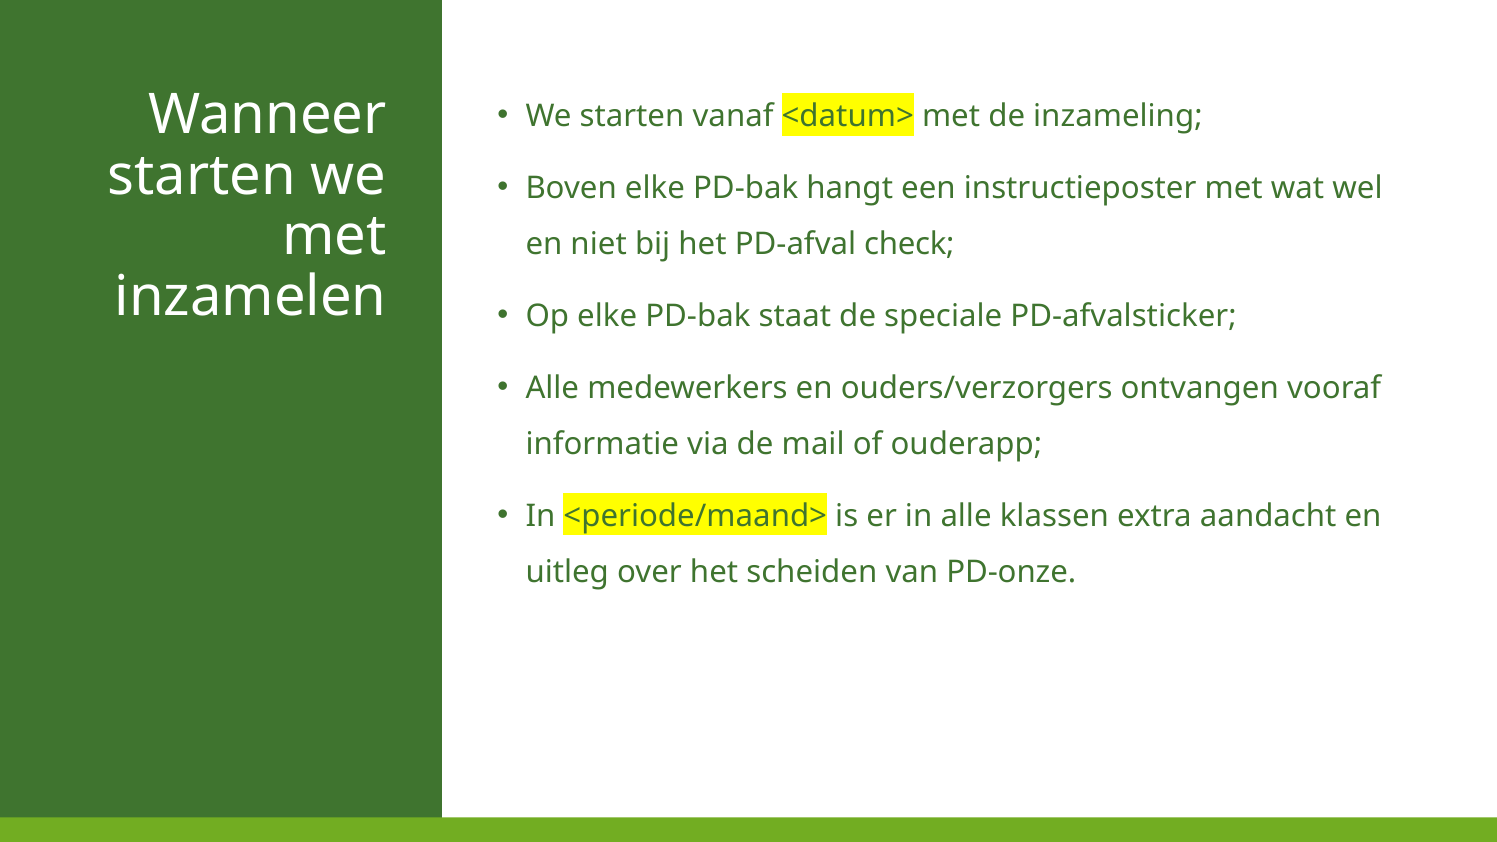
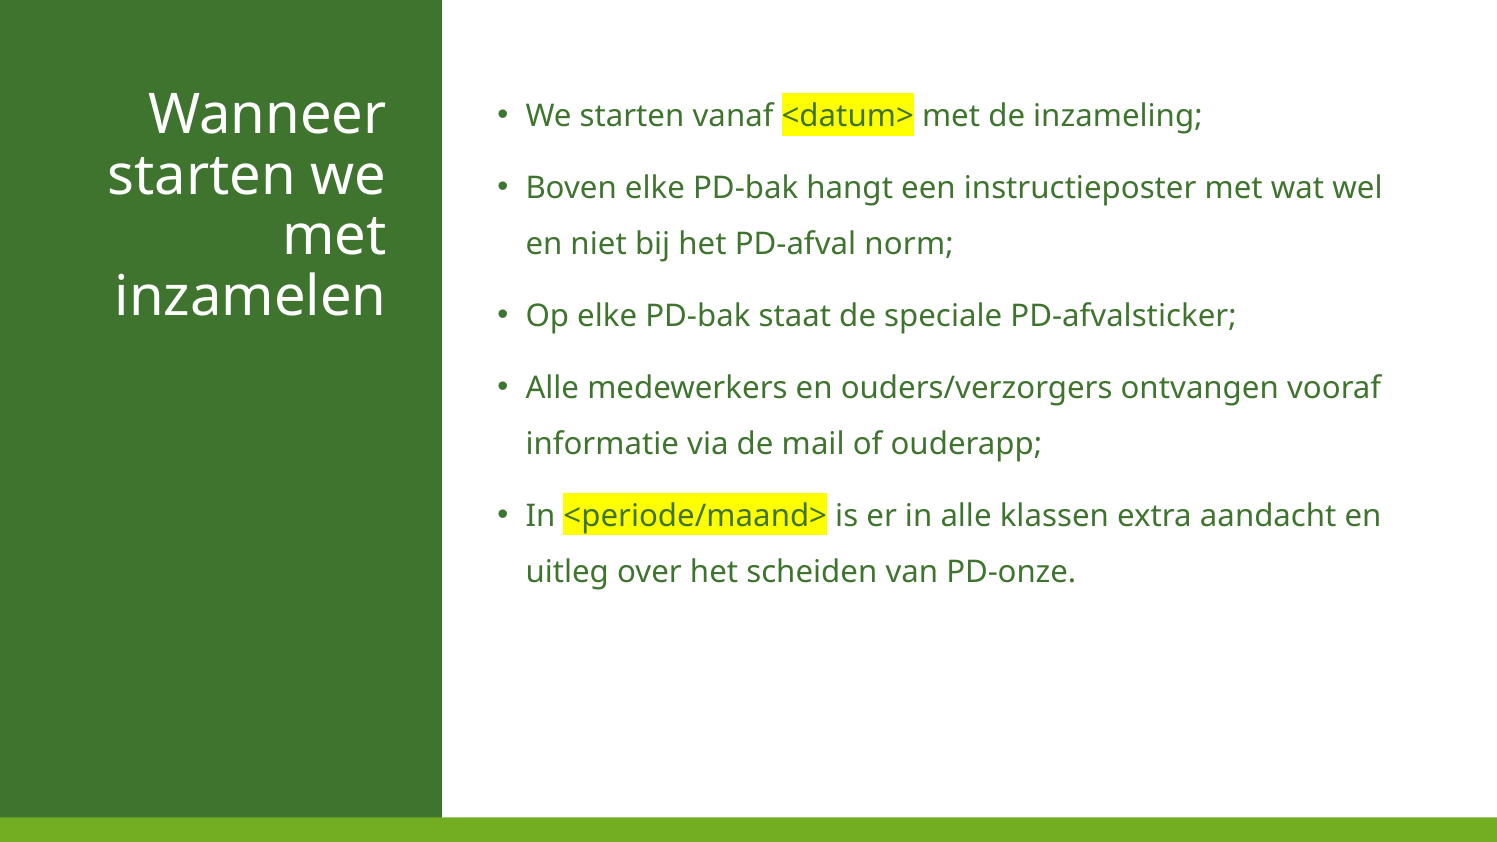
check: check -> norm (909, 244)
